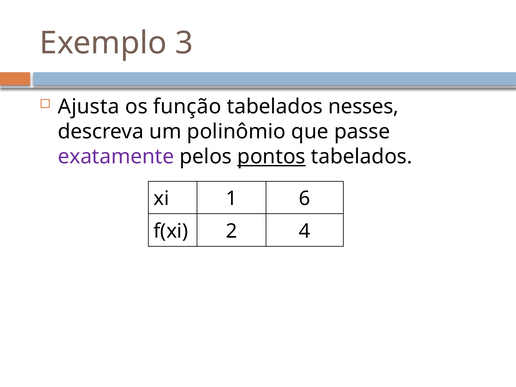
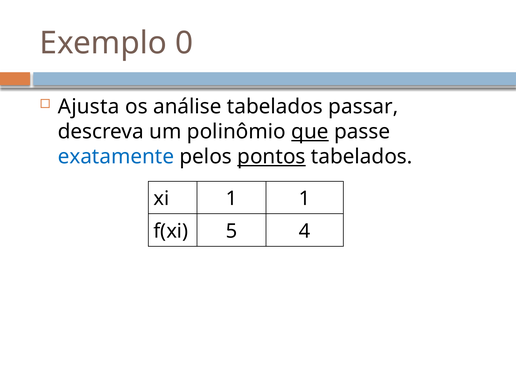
3: 3 -> 0 (184, 43)
função: função -> análise (187, 107)
nesses: nesses -> passar (363, 107)
que underline: none -> present (310, 132)
exatamente colour: purple -> blue (116, 157)
1 6: 6 -> 1 (305, 199)
2: 2 -> 5 (232, 231)
